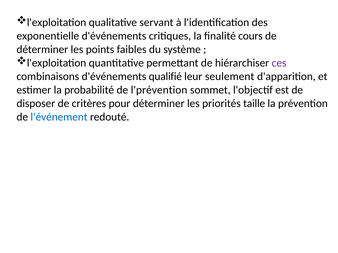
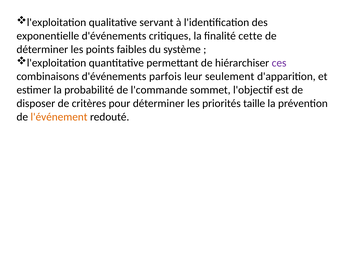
cours: cours -> cette (250, 36)
qualifié: qualifié -> parfois (165, 76)
l'prévention: l'prévention -> l'commande (159, 90)
l'événement colour: blue -> orange (59, 117)
